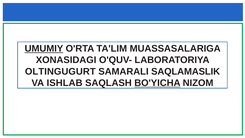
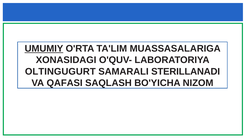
SAQLAMASLIK: SAQLAMASLIK -> STERILLANADI (186, 71)
ISHLAB: ISHLAB -> QAFASI (65, 83)
BO'YICHA underline: present -> none (157, 83)
